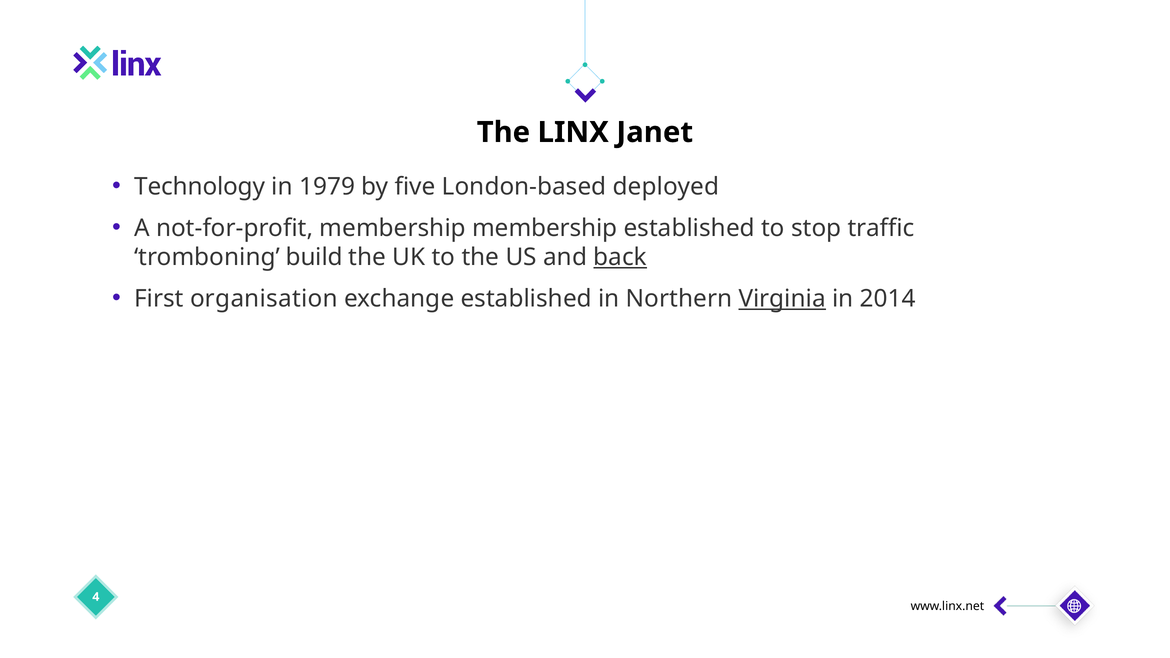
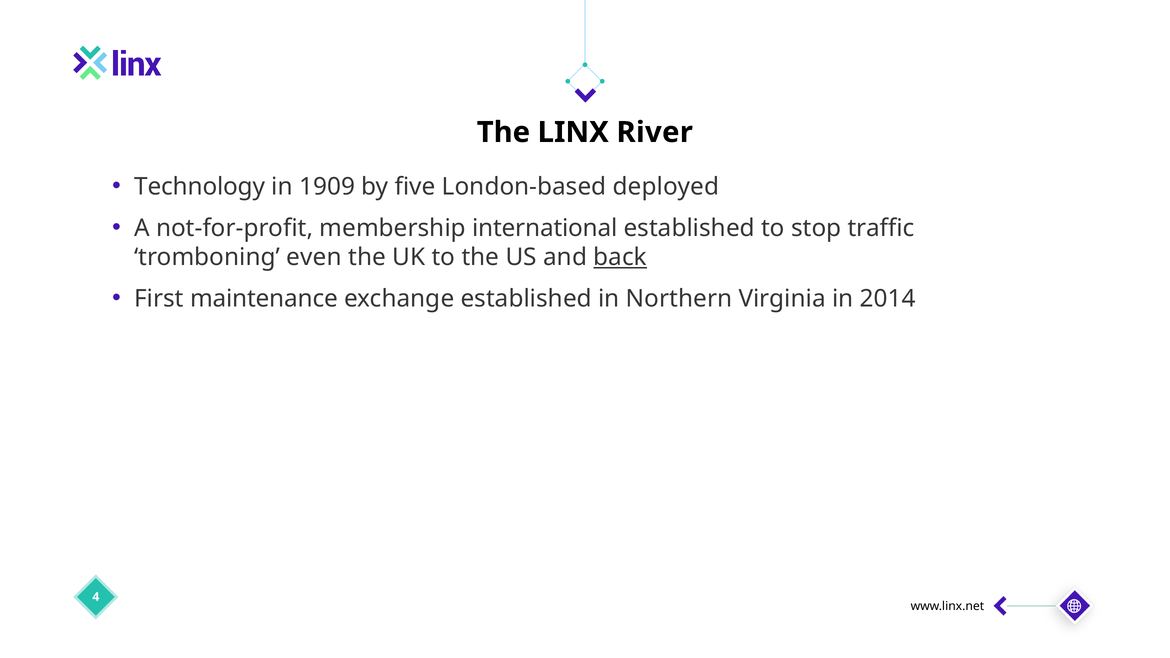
Janet: Janet -> River (655, 132)
1979: 1979 -> 1909 (327, 187)
membership membership: membership -> international (545, 228)
build: build -> even (314, 257)
organisation: organisation -> maintenance (264, 299)
Virginia underline: present -> none (782, 299)
